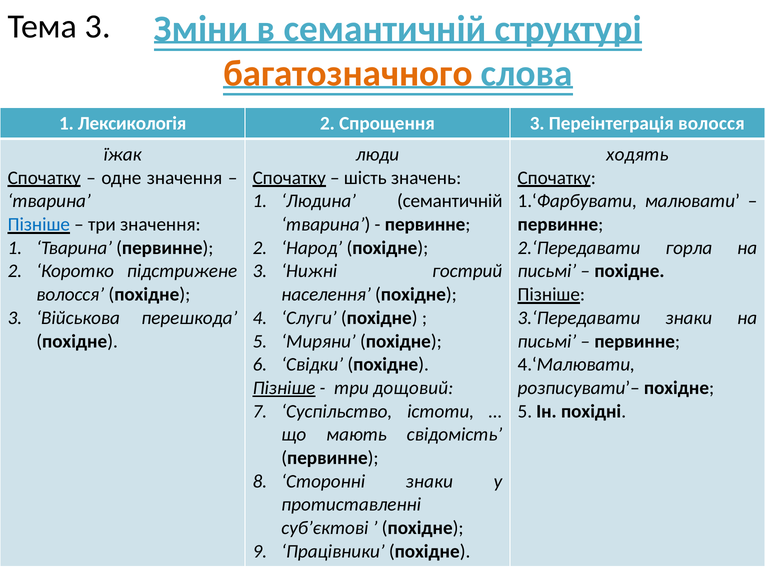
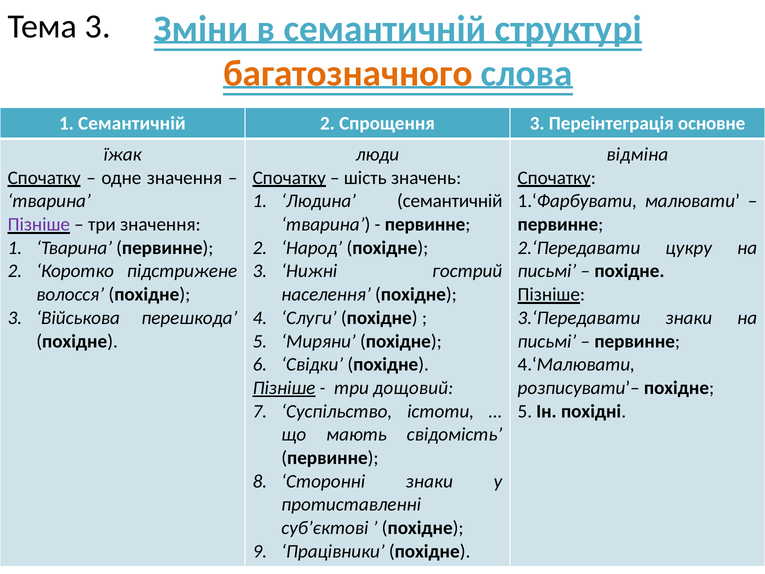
1 Лексикологія: Лексикологія -> Семантичній (132, 123)
Переінтеграція волосся: волосся -> основне (712, 123)
ходять: ходять -> відміна (637, 154)
Пізніше colour: blue -> purple (39, 224)
горла: горла -> цукру (689, 248)
